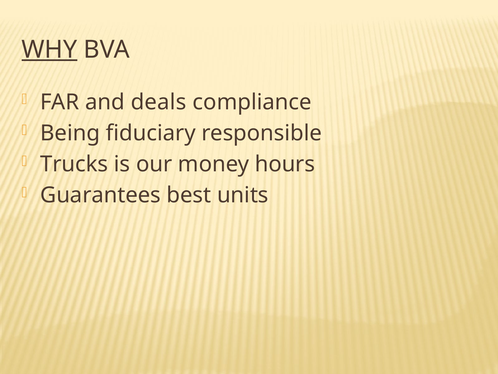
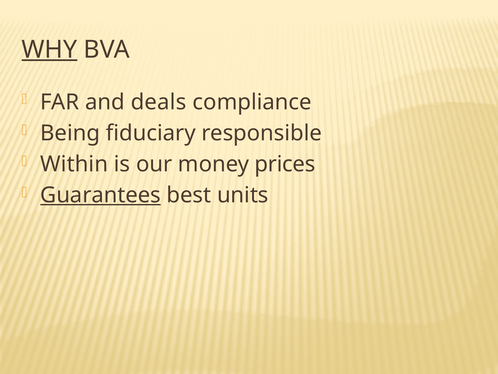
Trucks: Trucks -> Within (74, 164)
hours: hours -> prices (285, 164)
Guarantees underline: none -> present (101, 195)
